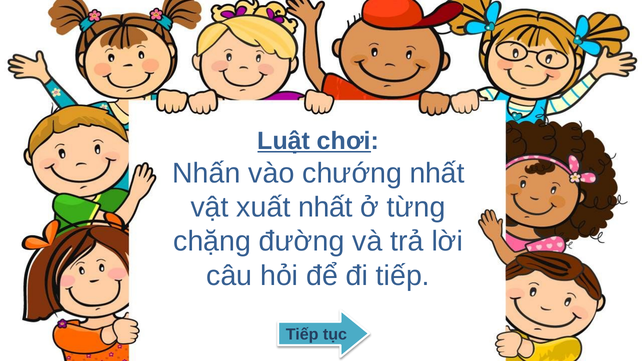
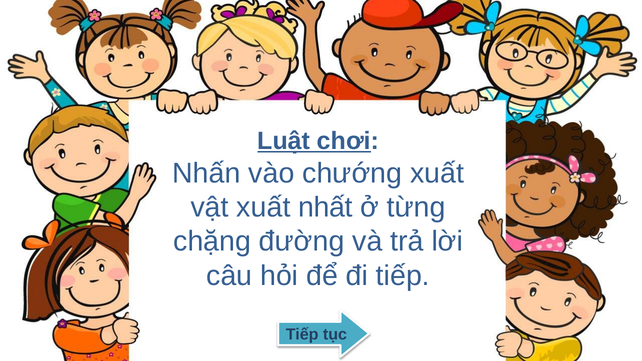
chướng nhất: nhất -> xuất (437, 173)
